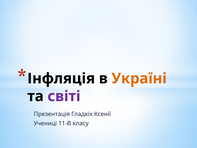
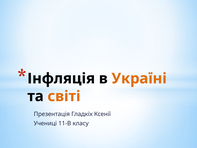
світі colour: purple -> orange (64, 96)
